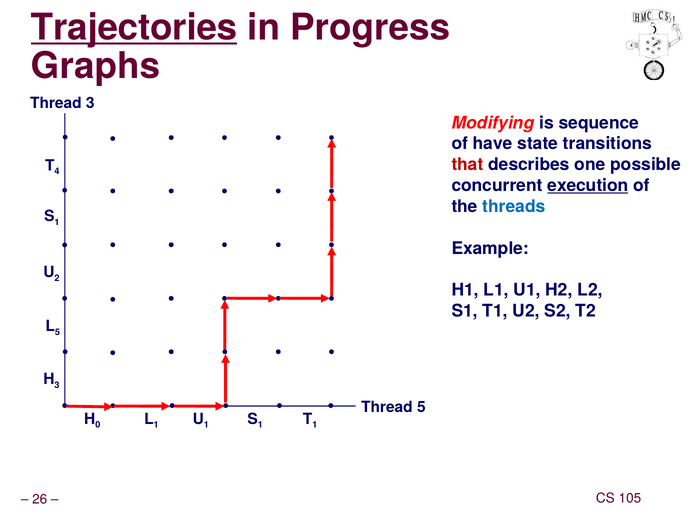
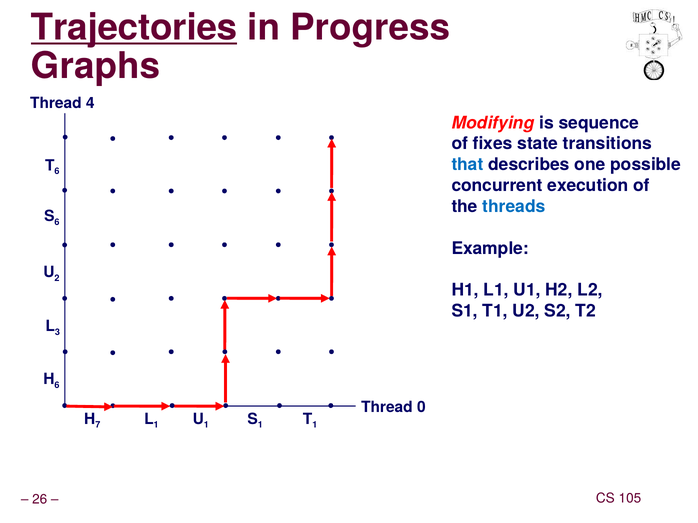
Thread 3: 3 -> 4 (90, 103)
have: have -> fixes (493, 144)
that colour: red -> blue (467, 165)
4: 4 -> 6 (57, 172)
execution underline: present -> none (588, 186)
1: 1 -> 6 (57, 223)
5: 5 -> 3 (57, 333)
3: 3 -> 6 (57, 386)
Thread 5: 5 -> 0 (421, 407)
0: 0 -> 7 (98, 425)
